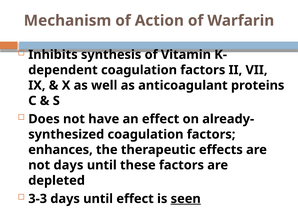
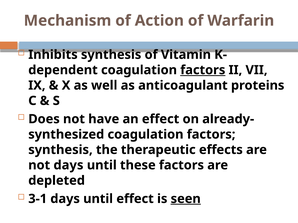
factors underline: none -> present (203, 70)
enhances: enhances -> synthesis (60, 150)
3-3: 3-3 -> 3-1 (38, 199)
